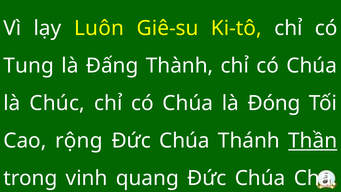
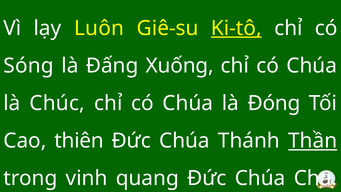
Ki-tô underline: none -> present (236, 28)
Tung: Tung -> Sóng (29, 66)
Thành: Thành -> Xuống (180, 66)
rộng: rộng -> thiên (79, 141)
